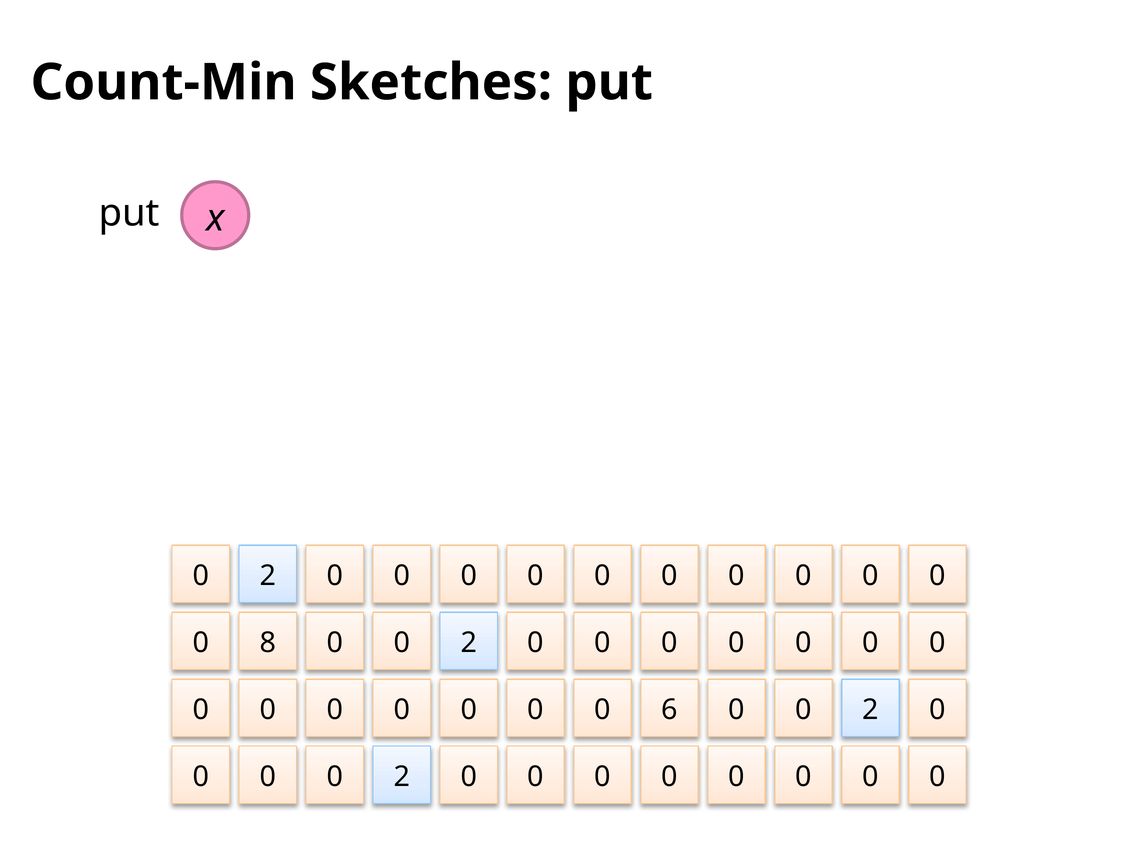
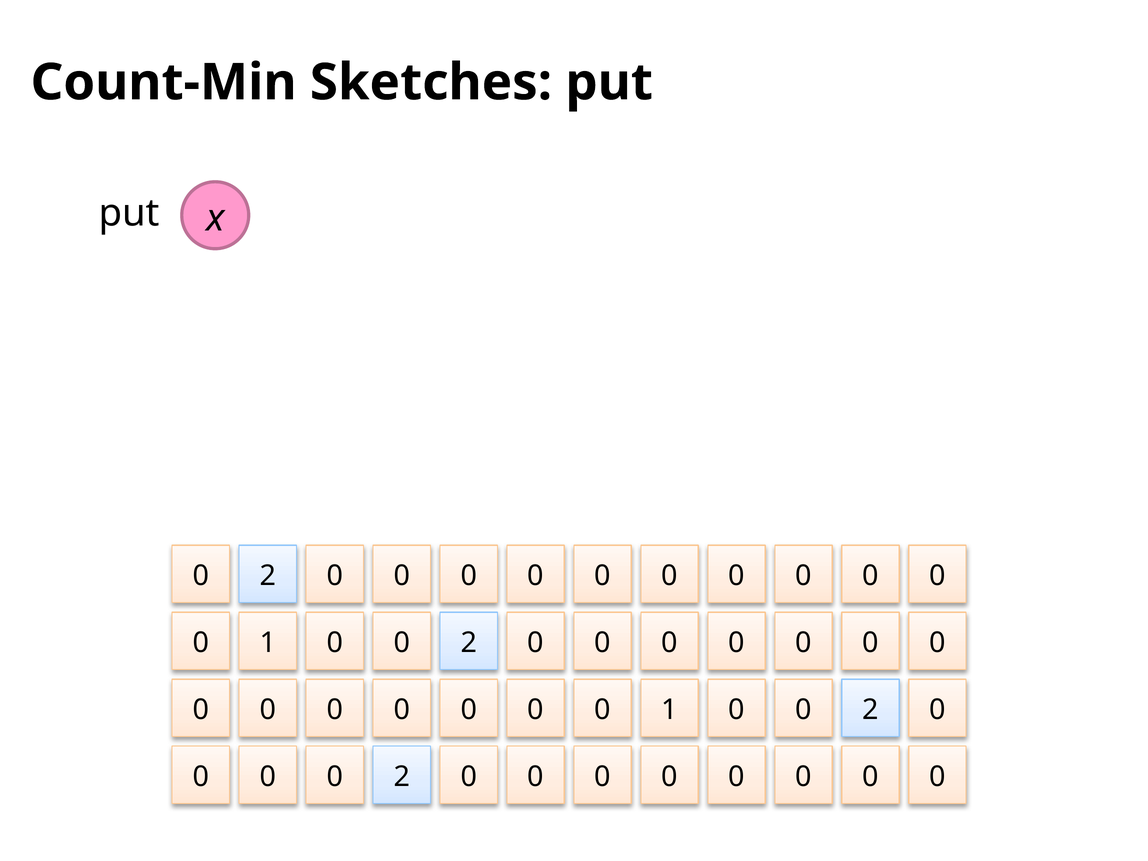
8: 8 -> 1 (268, 643)
6: 6 -> 1 (670, 710)
